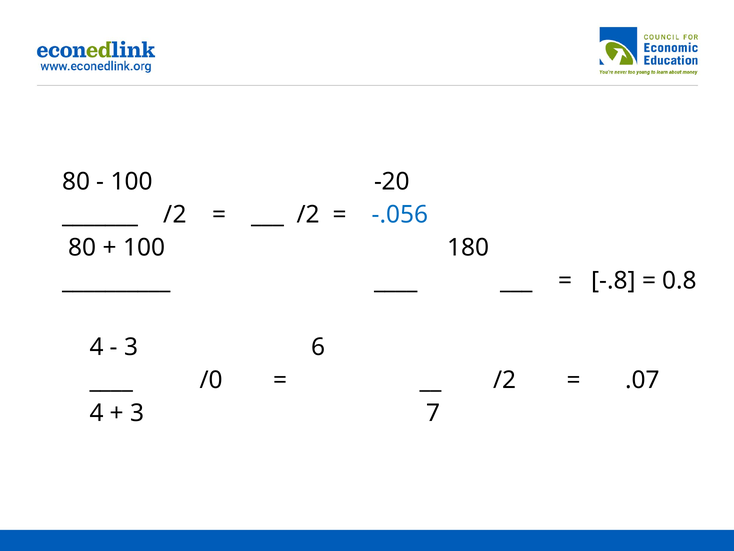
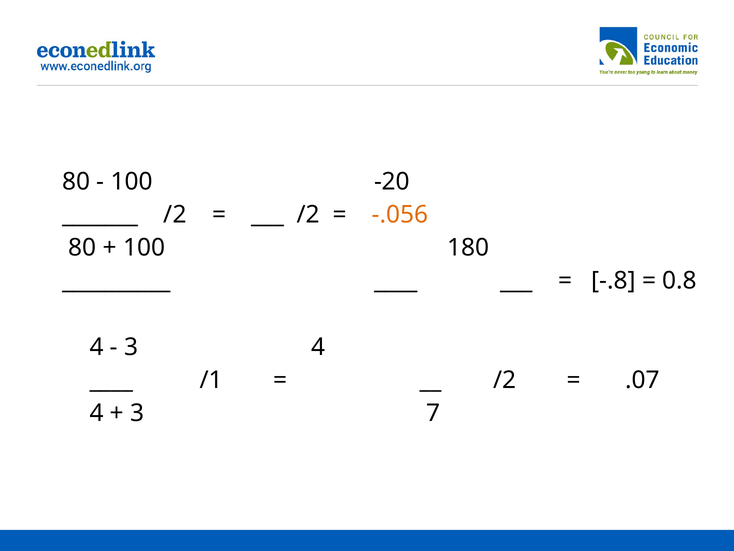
-.056 colour: blue -> orange (400, 215)
3 6: 6 -> 4 (318, 347)
/0: /0 -> /1 (211, 380)
